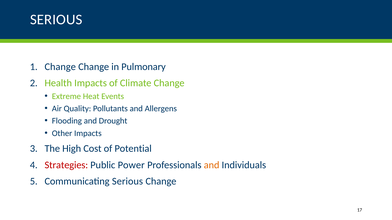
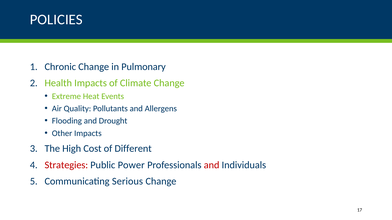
SERIOUS: SERIOUS -> POLICIES (56, 19)
Change: Change -> Chronic (60, 67)
Potential: Potential -> Different (133, 149)
and colour: orange -> red (212, 165)
